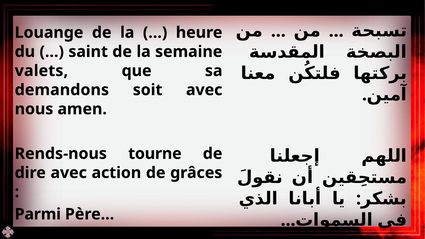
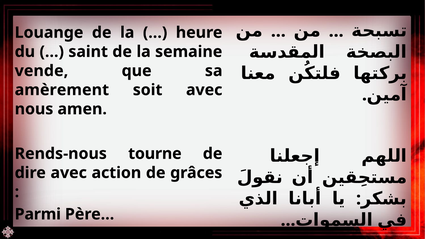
valets: valets -> vende (41, 71)
demandons: demandons -> amèrement (62, 90)
